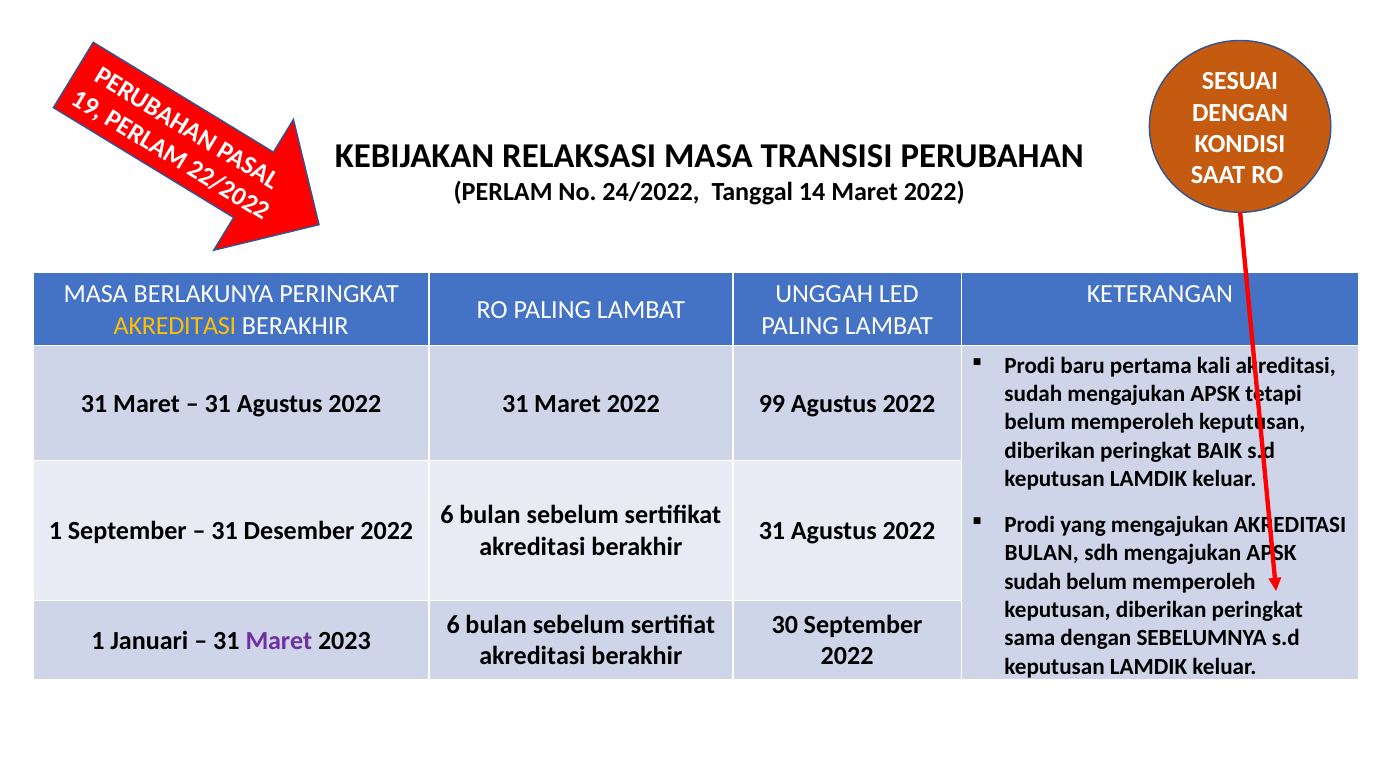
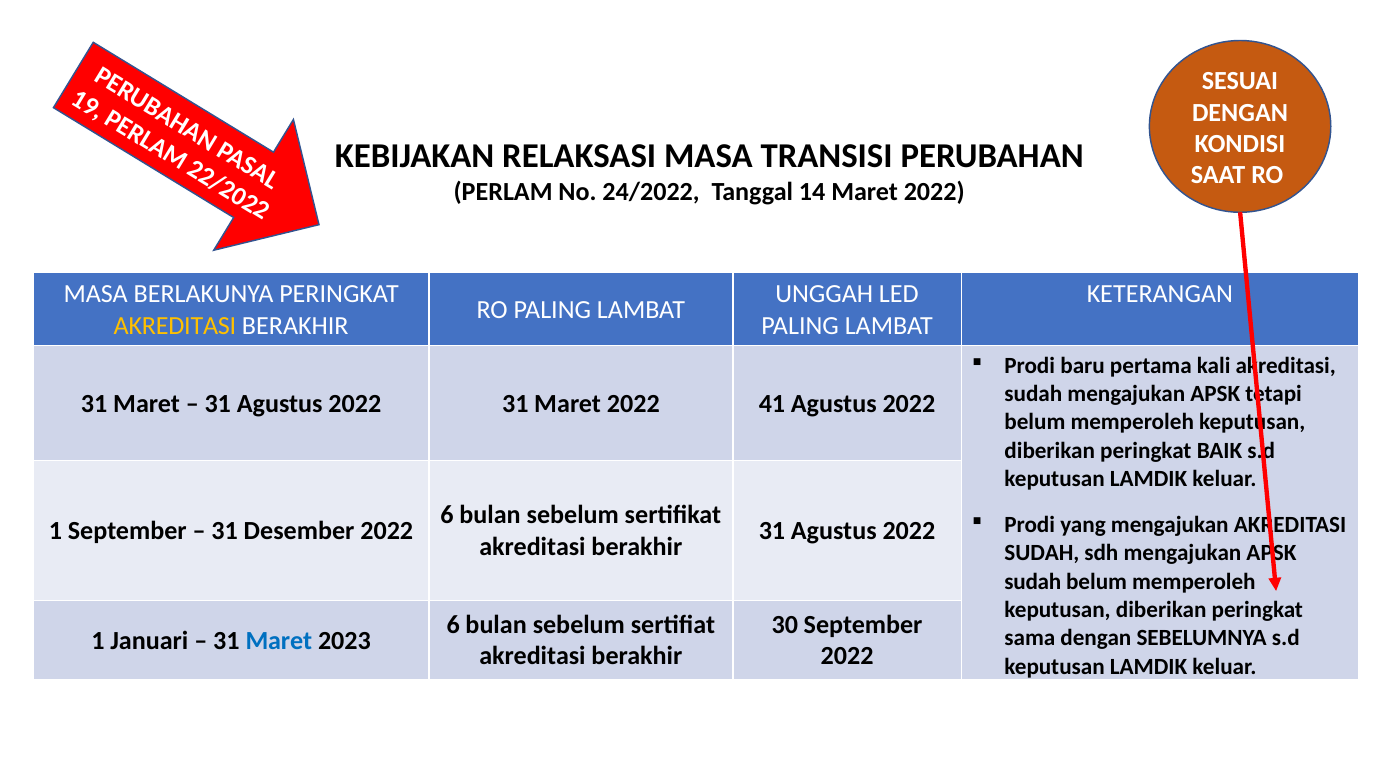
99: 99 -> 41 (772, 404)
BULAN: BULAN -> SUDAH (1042, 553)
Maret colour: purple -> blue (279, 640)
